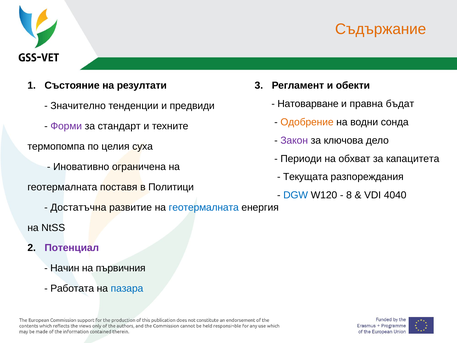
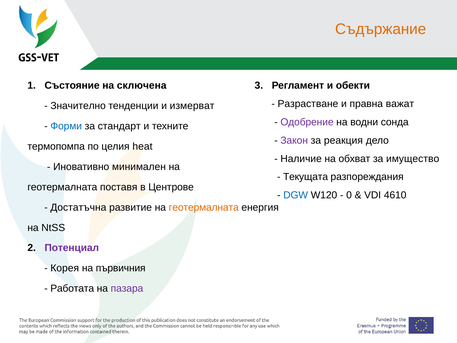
резултати: резултати -> сключена (142, 86)
Натоварване: Натоварване -> Разрастване (308, 104)
бъдат: бъдат -> важат (400, 104)
предвиди: предвиди -> измерват (192, 106)
Одобрение colour: orange -> purple (307, 122)
Форми colour: purple -> blue (66, 126)
ключова: ключова -> реакция (343, 140)
суха: суха -> heat (142, 146)
Периоди: Периоди -> Наличие (301, 159)
капацитета: капацитета -> имущество (413, 159)
ограничена: ограничена -> минимален (139, 167)
Политици: Политици -> Центрове (171, 187)
8: 8 -> 0 (349, 195)
4040: 4040 -> 4610 (395, 195)
геотермалната colour: blue -> orange (204, 207)
Начин: Начин -> Корея (65, 268)
пазара colour: blue -> purple (127, 288)
